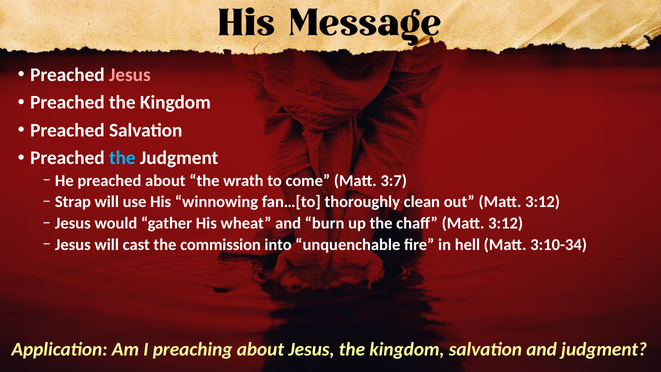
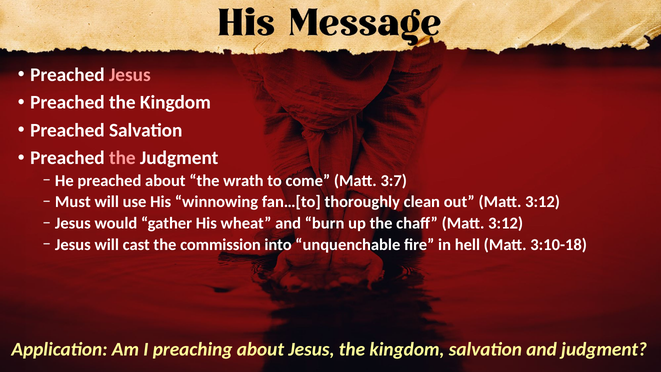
the colour: light blue -> pink (122, 158)
Strap: Strap -> Must (73, 202)
3:10-34: 3:10-34 -> 3:10-18 (559, 244)
